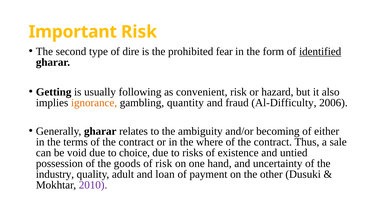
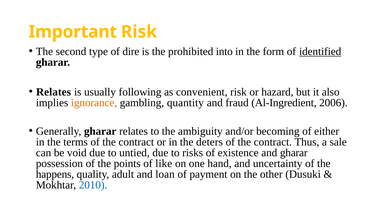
fear: fear -> into (224, 51)
Getting: Getting -> Relates (54, 92)
Al-Difficulty: Al-Difficulty -> Al-Ingredient (284, 102)
where: where -> deters (209, 142)
choice: choice -> untied (134, 152)
and untied: untied -> gharar (294, 152)
goods: goods -> points (127, 163)
of risk: risk -> like (164, 163)
industry: industry -> happens (55, 174)
2010 colour: purple -> blue (93, 185)
